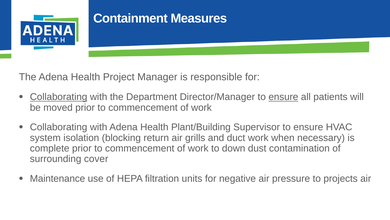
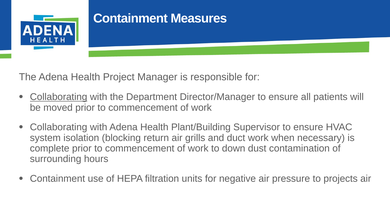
ensure underline: present -> none (283, 97)
cover: cover -> hours (96, 158)
Maintenance: Maintenance -> Containment (57, 178)
